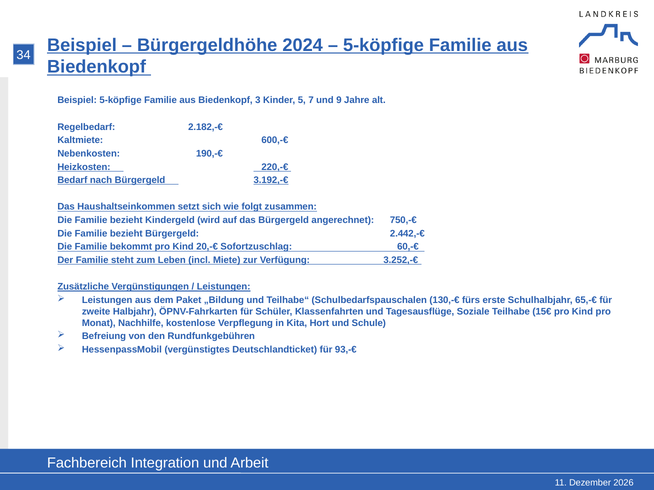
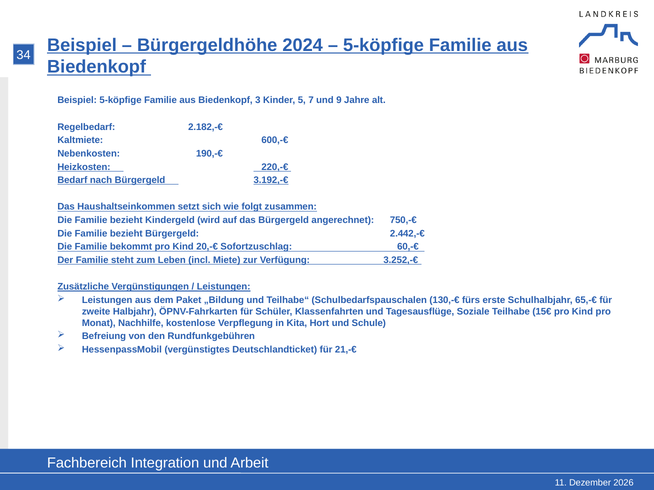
93,-€: 93,-€ -> 21,-€ (346, 350)
